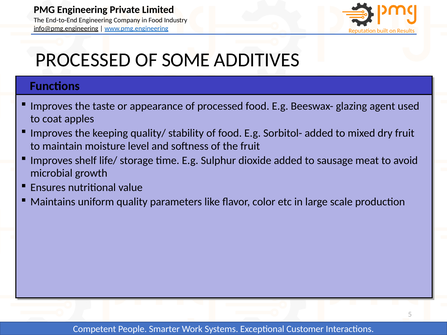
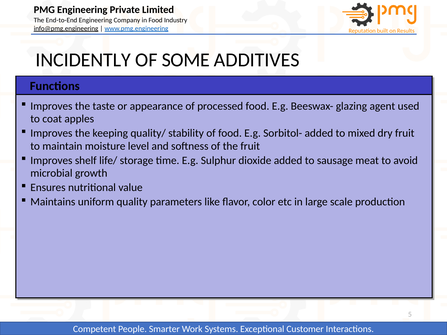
PROCESSED: PROCESSED -> INCIDENTLY (83, 60)
